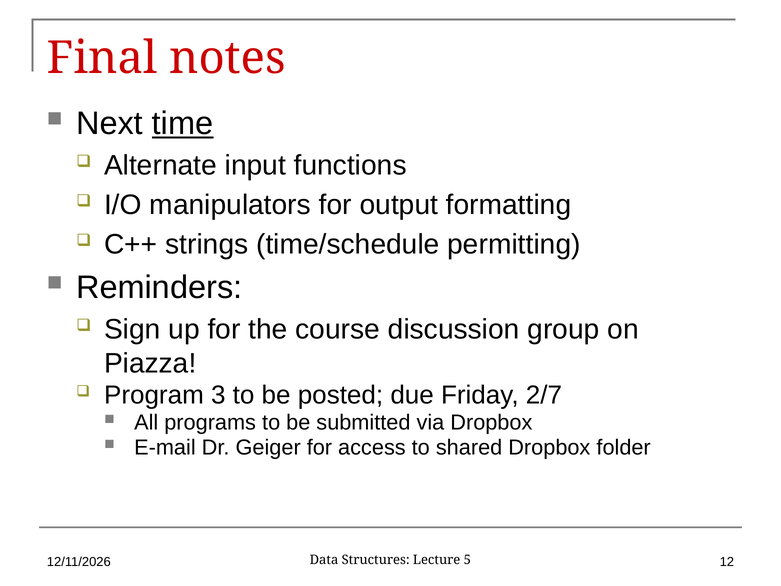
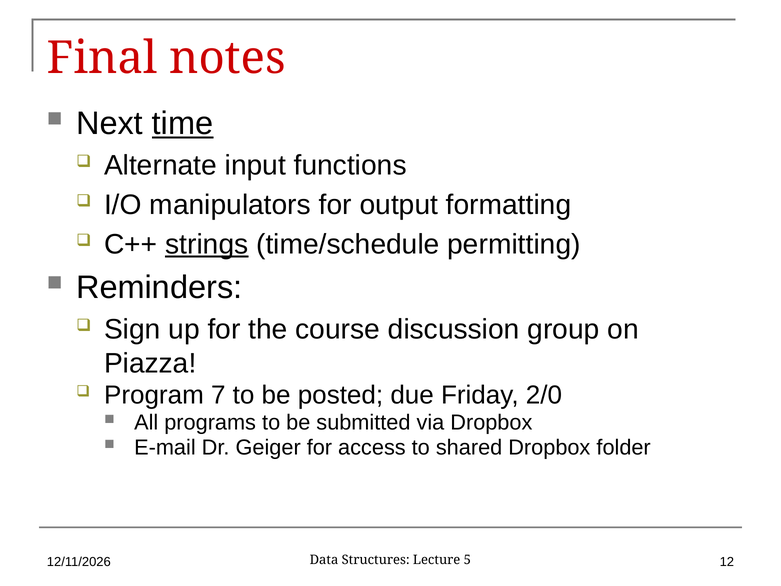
strings underline: none -> present (207, 244)
3: 3 -> 7 (218, 395)
2/7: 2/7 -> 2/0 (544, 395)
